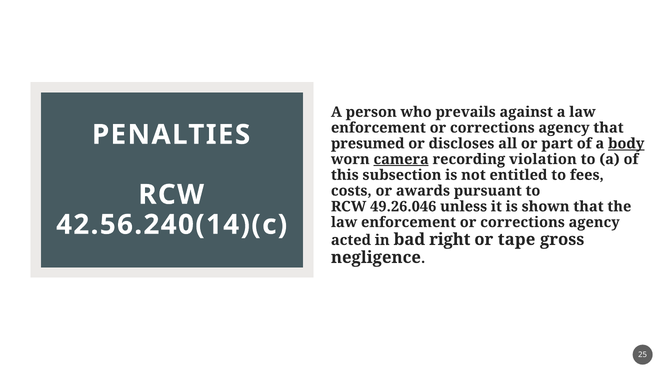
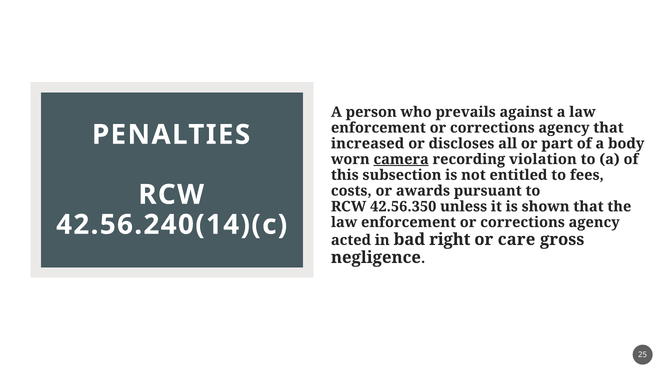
presumed: presumed -> increased (368, 144)
body underline: present -> none (626, 144)
49.26.046: 49.26.046 -> 42.56.350 (403, 207)
tape: tape -> care (517, 240)
